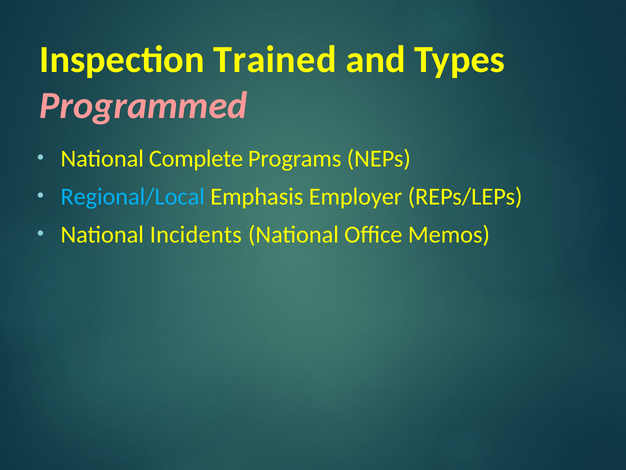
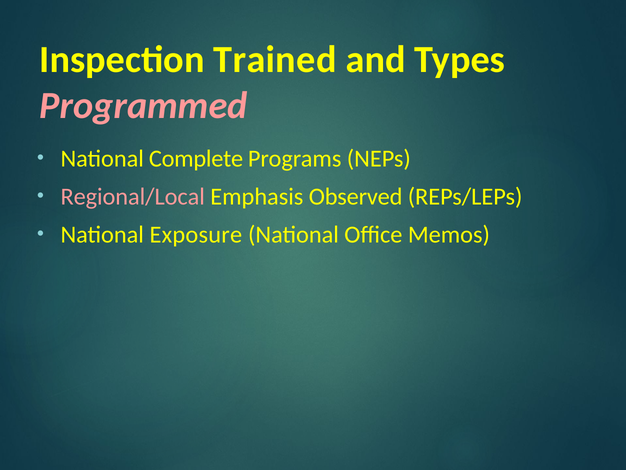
Regional/Local colour: light blue -> pink (133, 196)
Employer: Employer -> Observed (356, 196)
Incidents: Incidents -> Exposure (196, 235)
